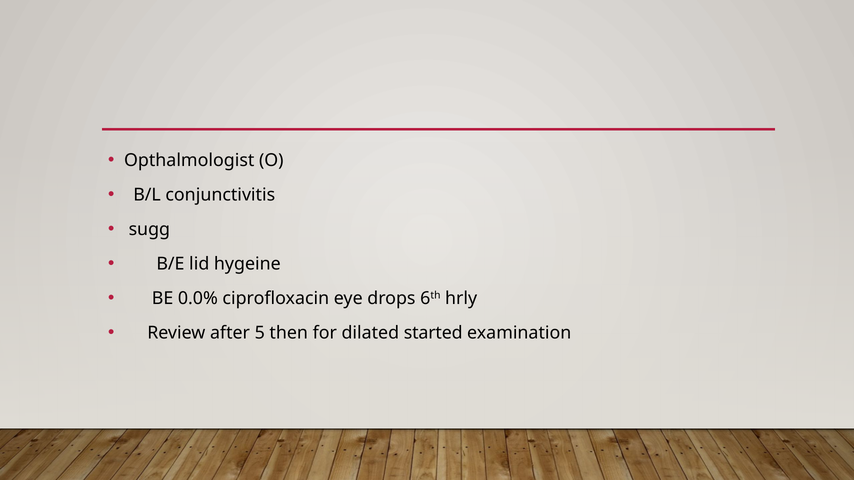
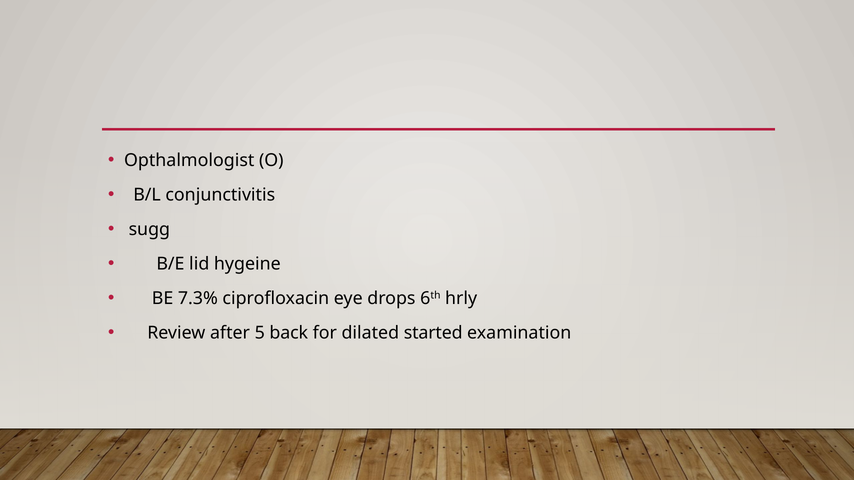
0.0%: 0.0% -> 7.3% (198, 299)
then: then -> back (289, 333)
